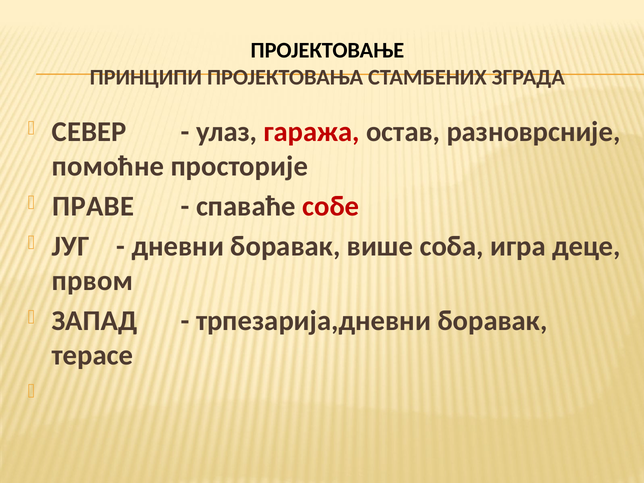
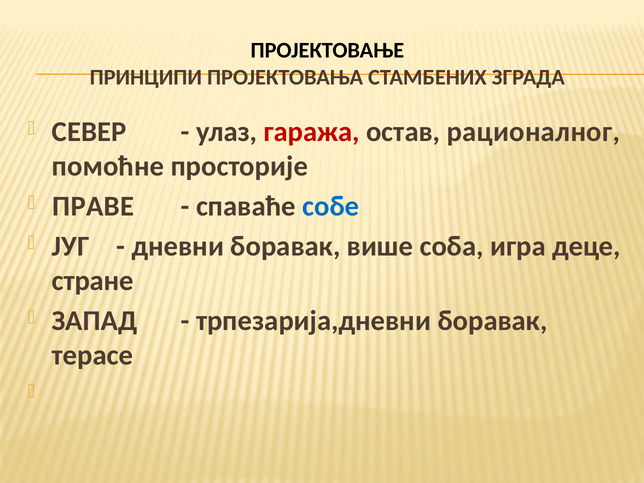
разноврсније: разноврсније -> рационалног (533, 132)
собе colour: red -> blue (331, 206)
првом: првом -> стране (93, 281)
